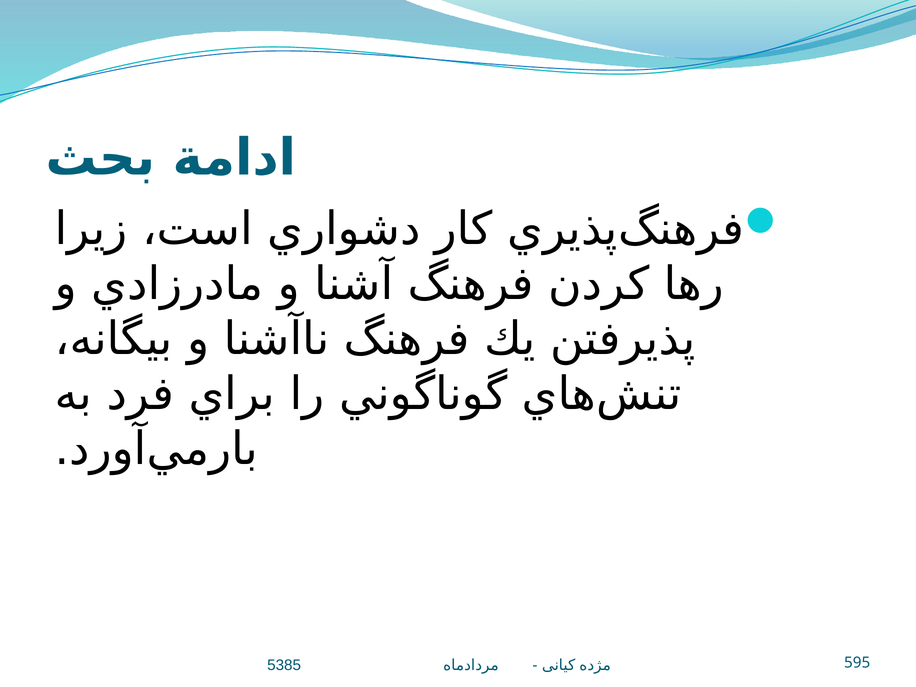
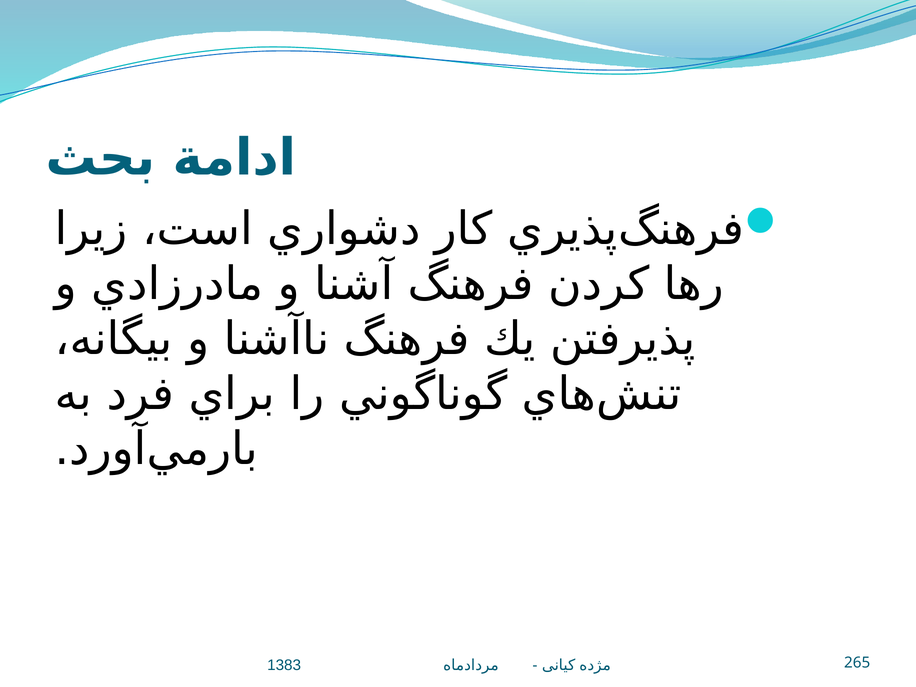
5385: 5385 -> 1383 (284, 665)
595: 595 -> 265 (857, 663)
